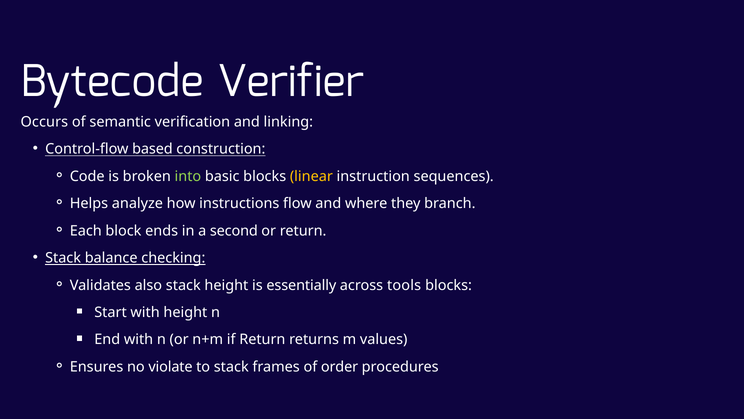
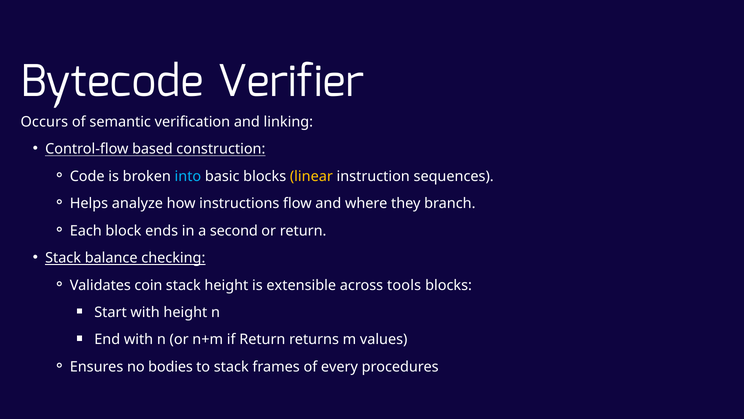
into colour: light green -> light blue (188, 176)
also: also -> coin (148, 285)
essentially: essentially -> extensible (301, 285)
violate: violate -> bodies (171, 367)
order: order -> every (339, 367)
